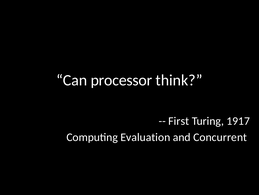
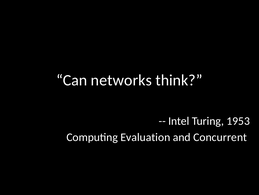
processor: processor -> networks (121, 80)
First: First -> Intel (179, 121)
1917: 1917 -> 1953 (238, 121)
